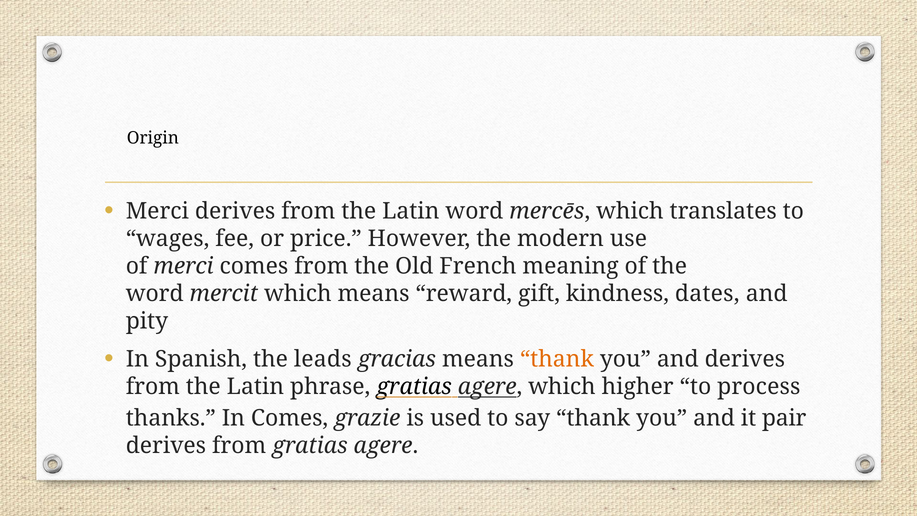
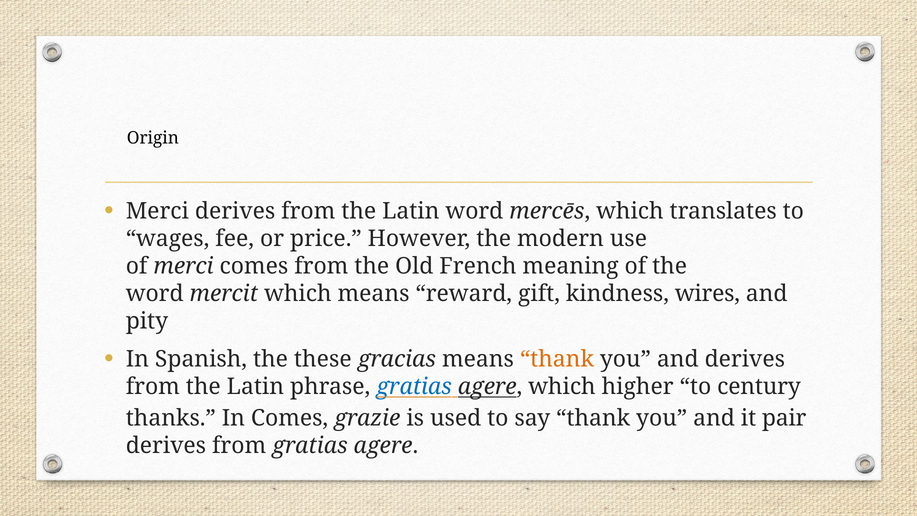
dates: dates -> wires (708, 294)
leads: leads -> these (323, 359)
gratias colour: black -> blue (414, 387)
process: process -> century (759, 387)
